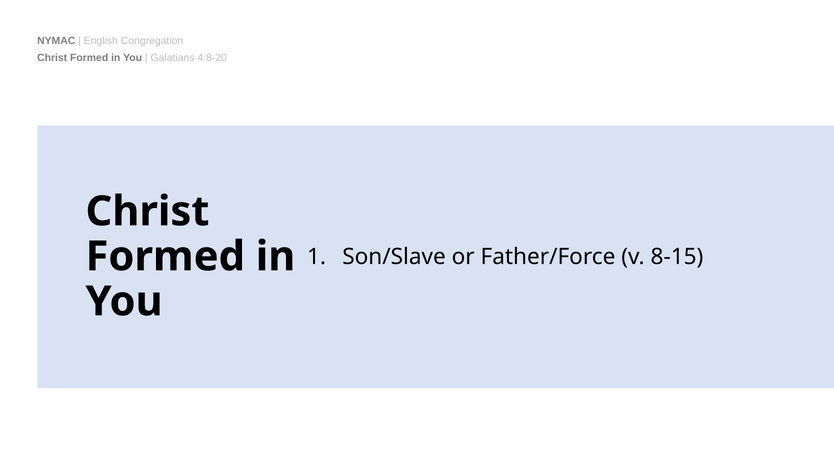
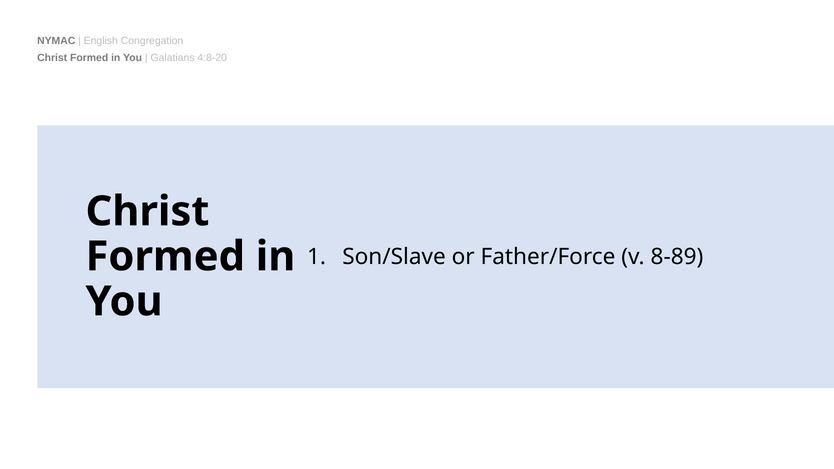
8-15: 8-15 -> 8-89 (677, 257)
